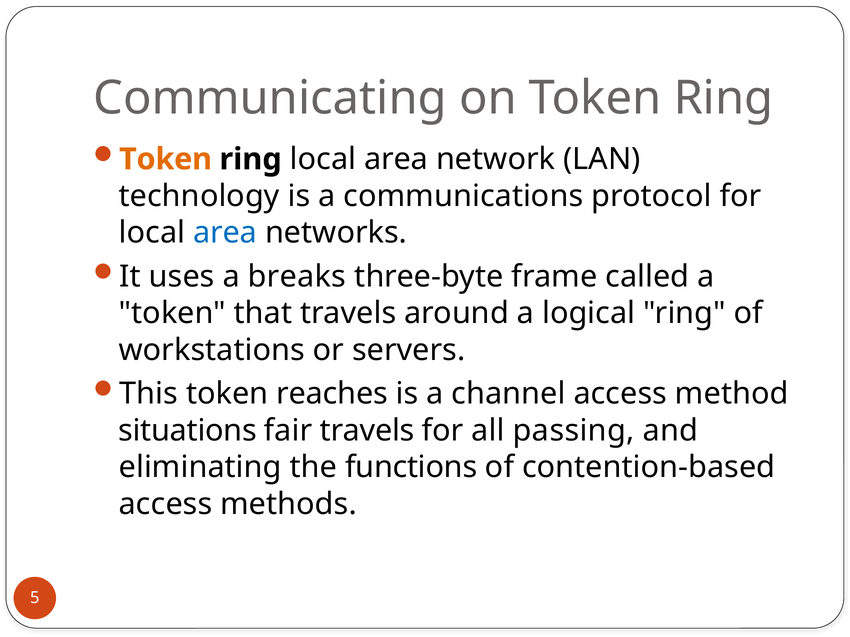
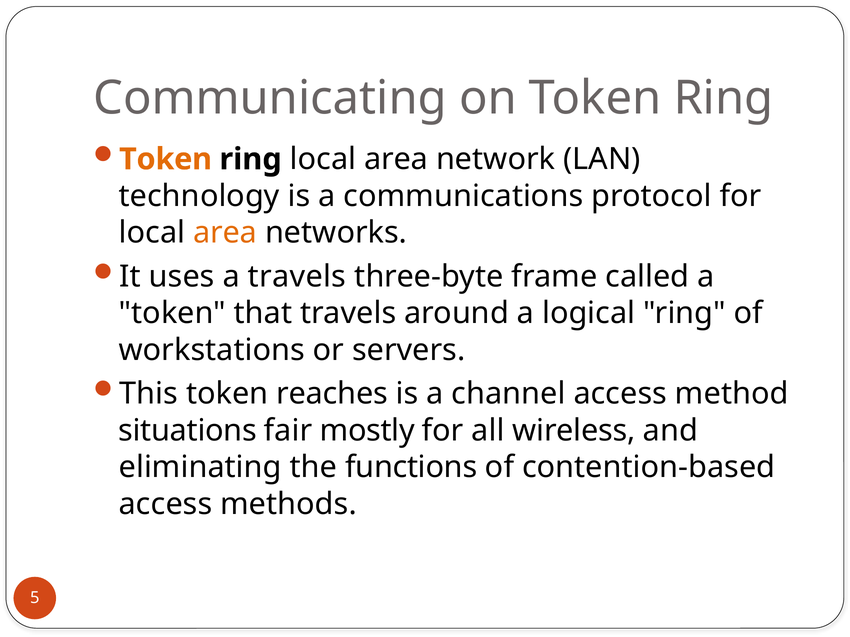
area colour: blue -> orange (225, 233)
a breaks: breaks -> travels (297, 277)
fair travels: travels -> mostly (367, 431)
passing: passing -> wireless (574, 431)
